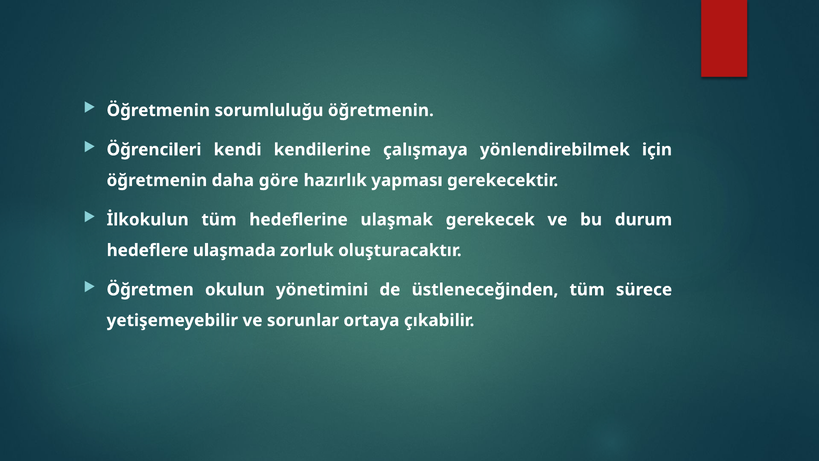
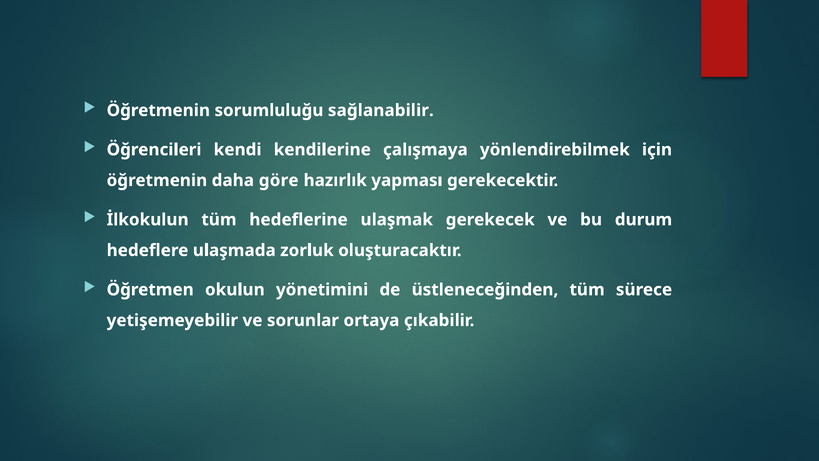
sorumluluğu öğretmenin: öğretmenin -> sağlanabilir (381, 110)
